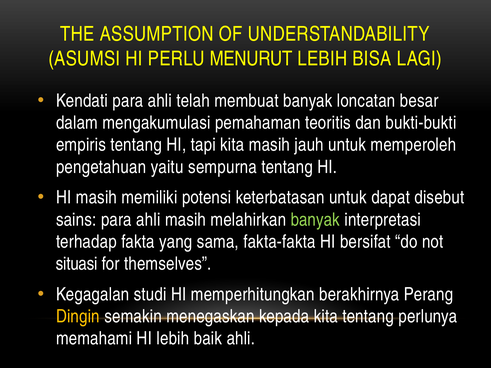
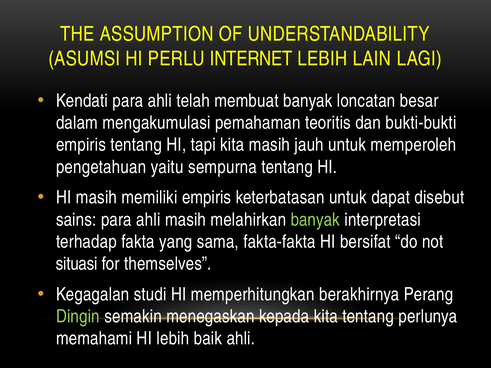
MENURUT: MENURUT -> INTERNET (251, 59)
BISA: BISA -> LAIN (372, 59)
memiliki potensi: potensi -> empiris (207, 198)
Dingin colour: yellow -> light green (78, 317)
